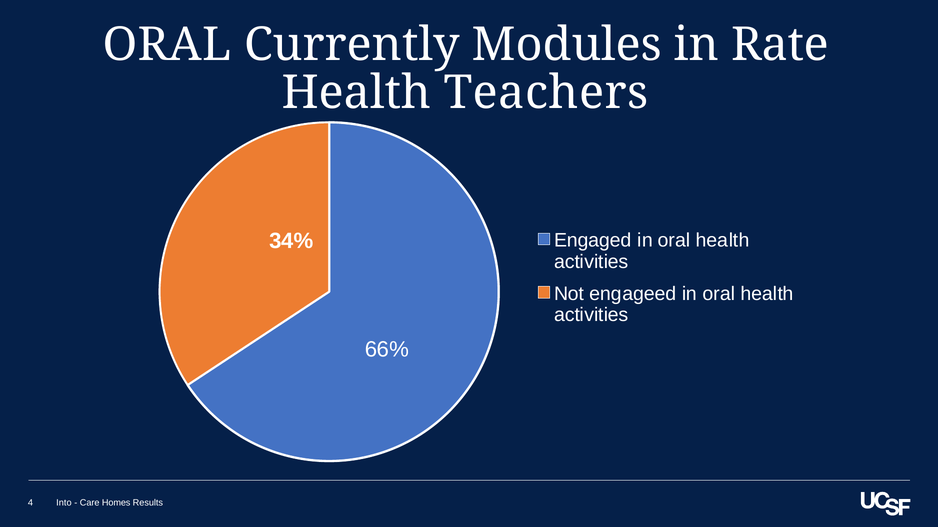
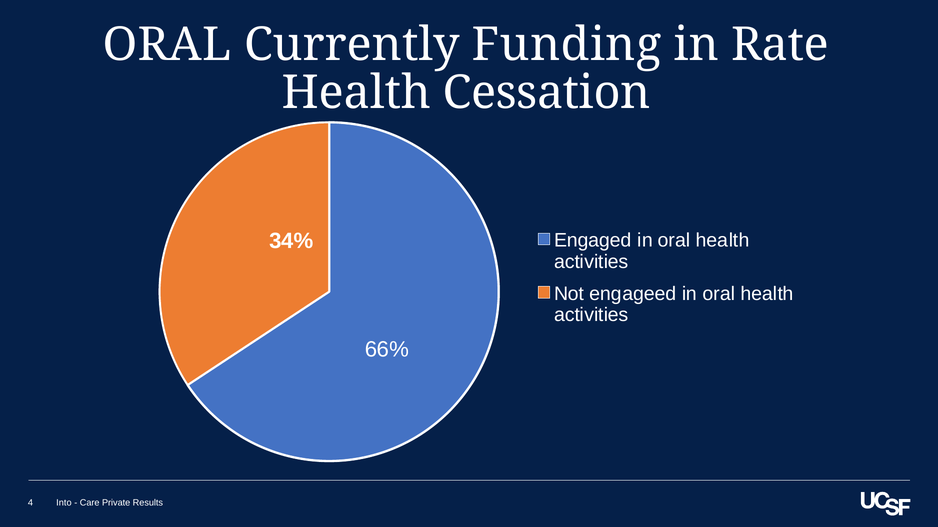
Modules: Modules -> Funding (567, 45)
Teachers: Teachers -> Cessation (547, 93)
Homes: Homes -> Private (116, 504)
